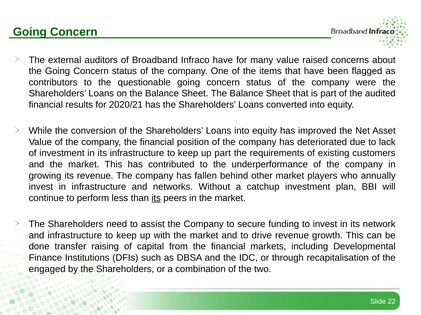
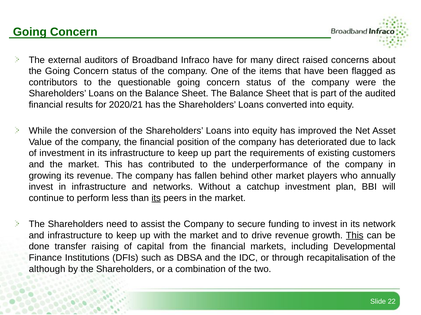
many value: value -> direct (288, 60)
This underline: none -> present (355, 236)
engaged: engaged -> although (47, 270)
